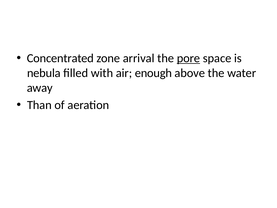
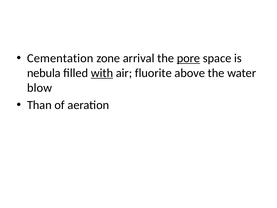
Concentrated: Concentrated -> Cementation (60, 58)
with underline: none -> present (102, 73)
enough: enough -> fluorite (153, 73)
away: away -> blow (40, 88)
